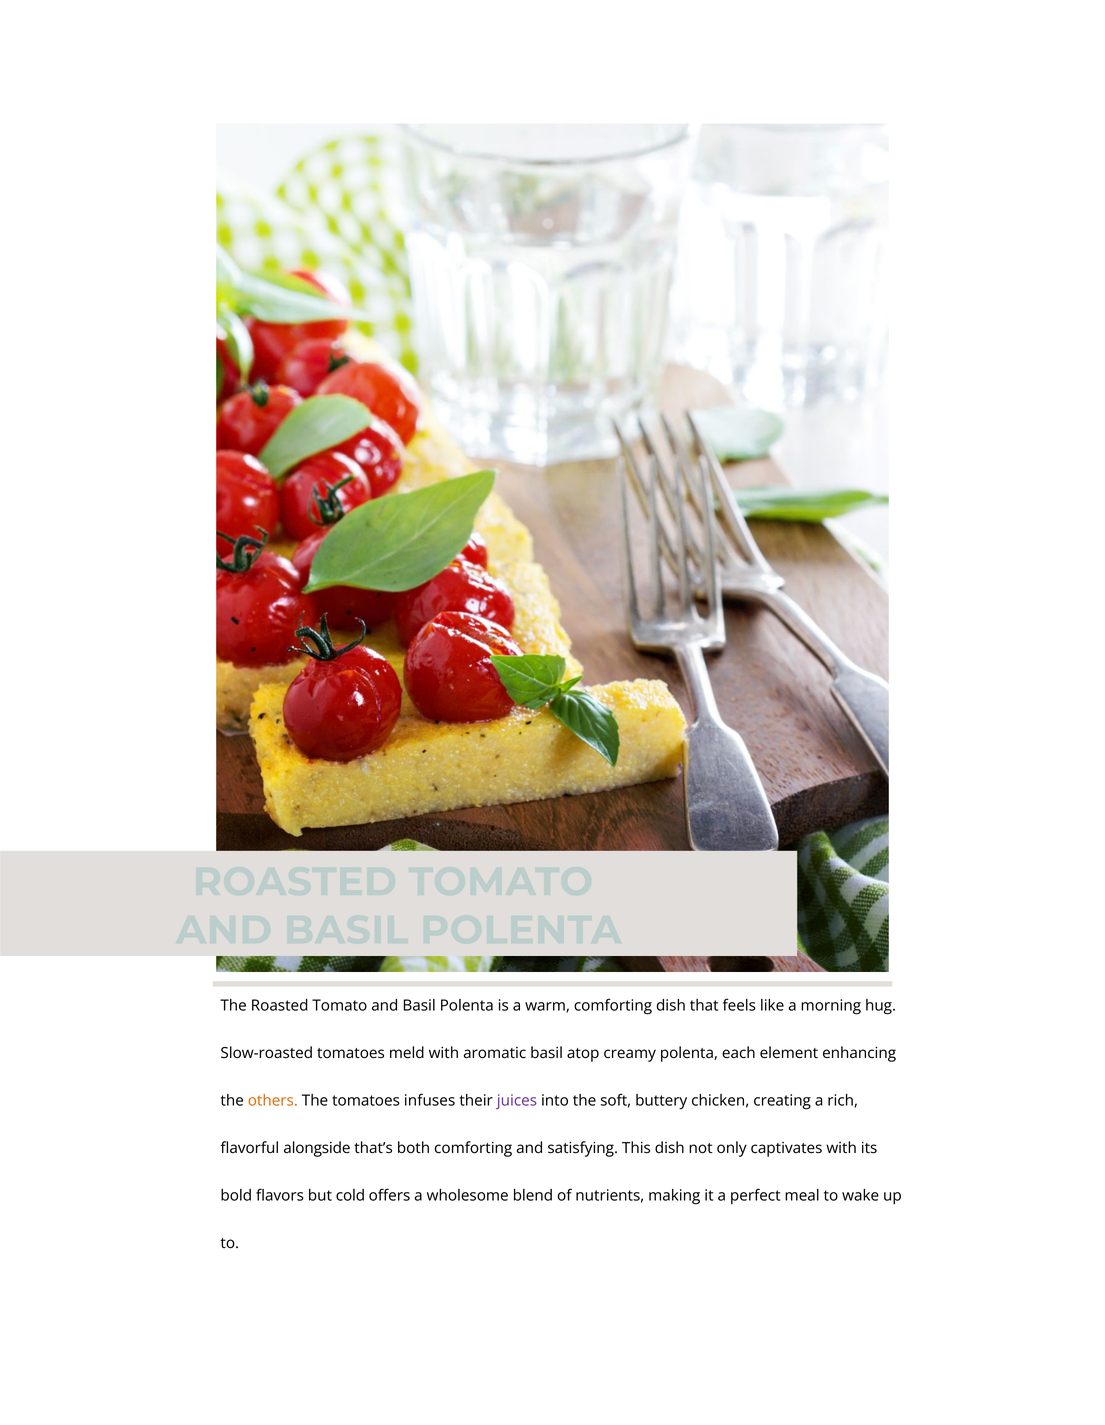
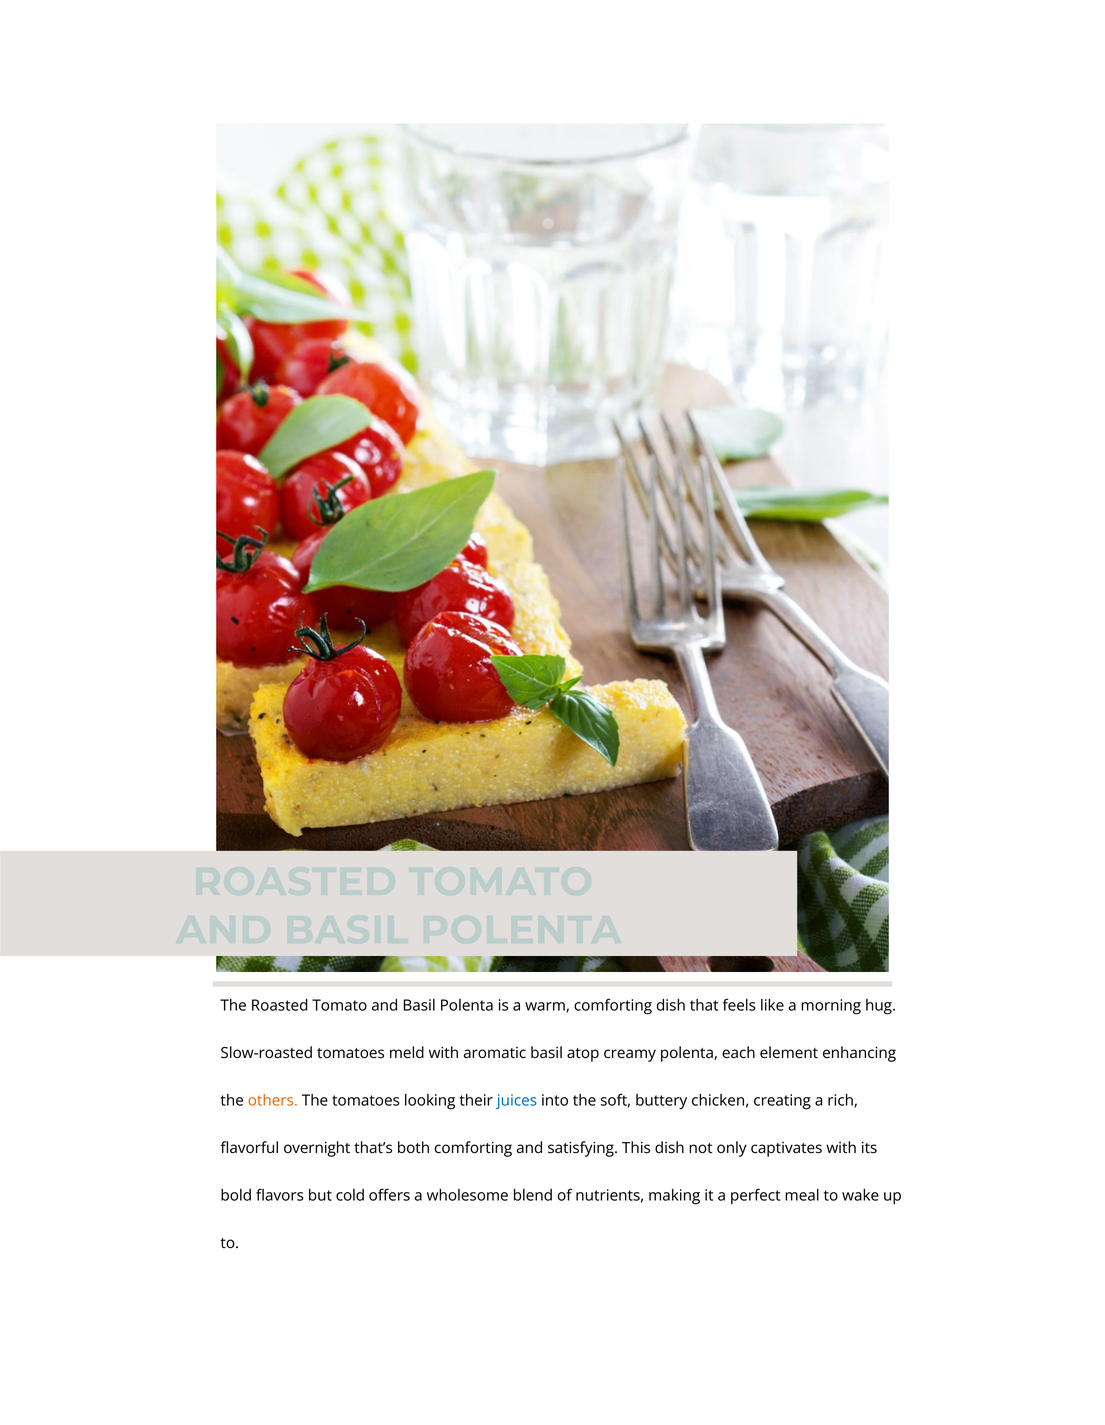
infuses: infuses -> looking (430, 1101)
juices colour: purple -> blue (517, 1101)
alongside: alongside -> overnight (317, 1148)
